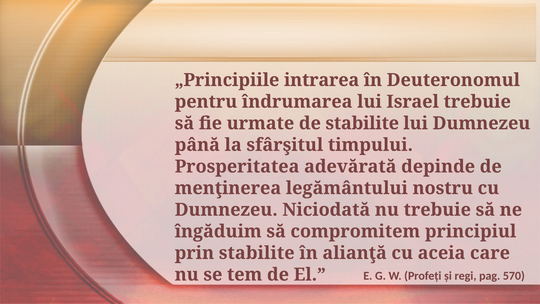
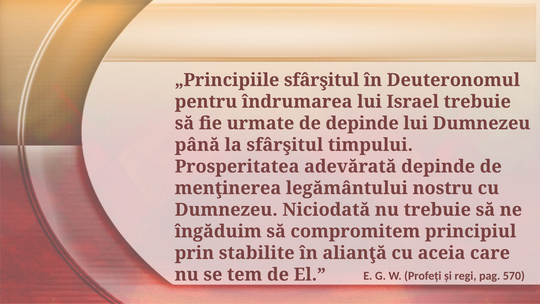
„Principiile intrarea: intrarea -> sfârşitul (322, 80)
de stabilite: stabilite -> depinde (362, 123)
